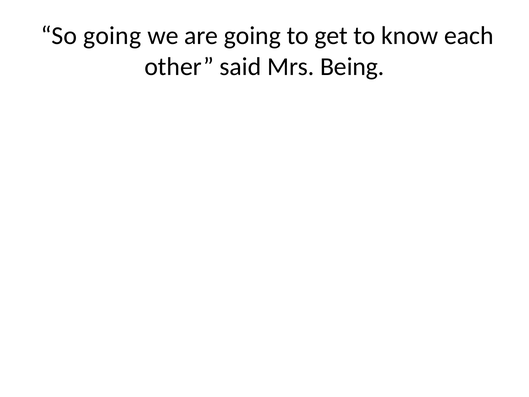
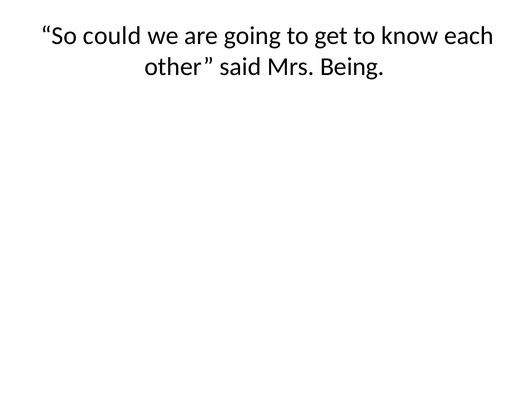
So going: going -> could (112, 36)
